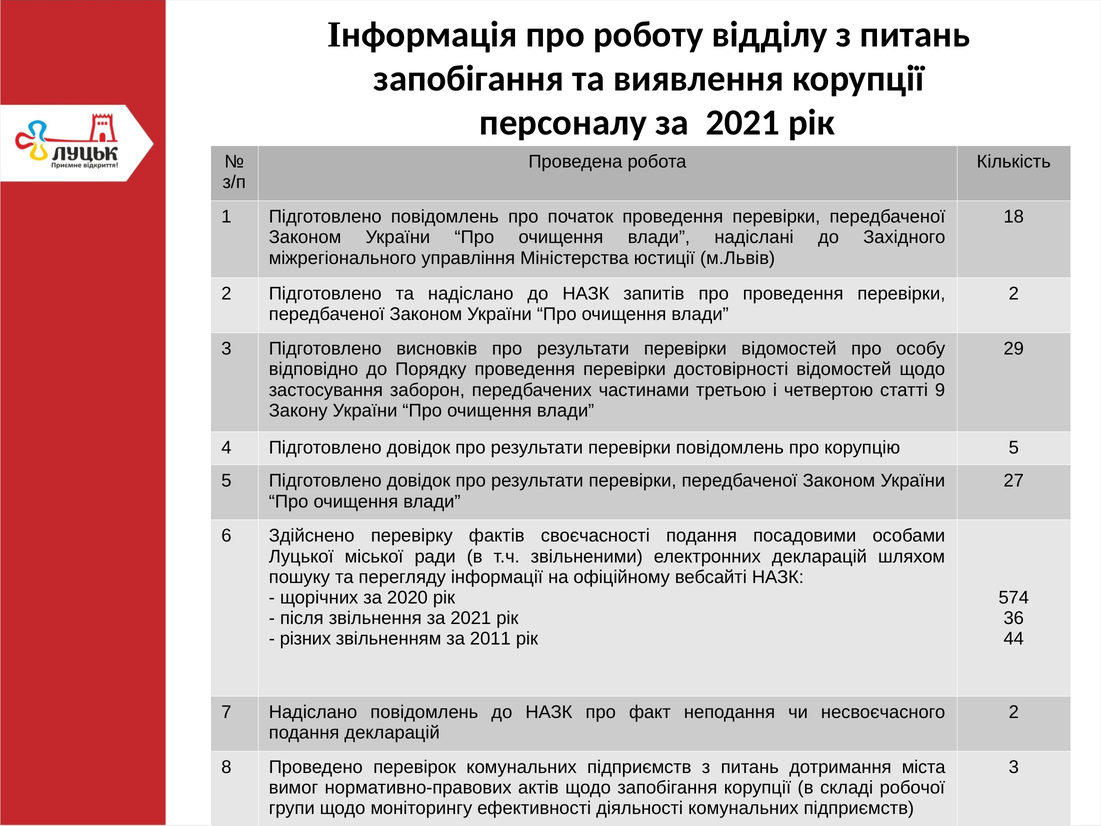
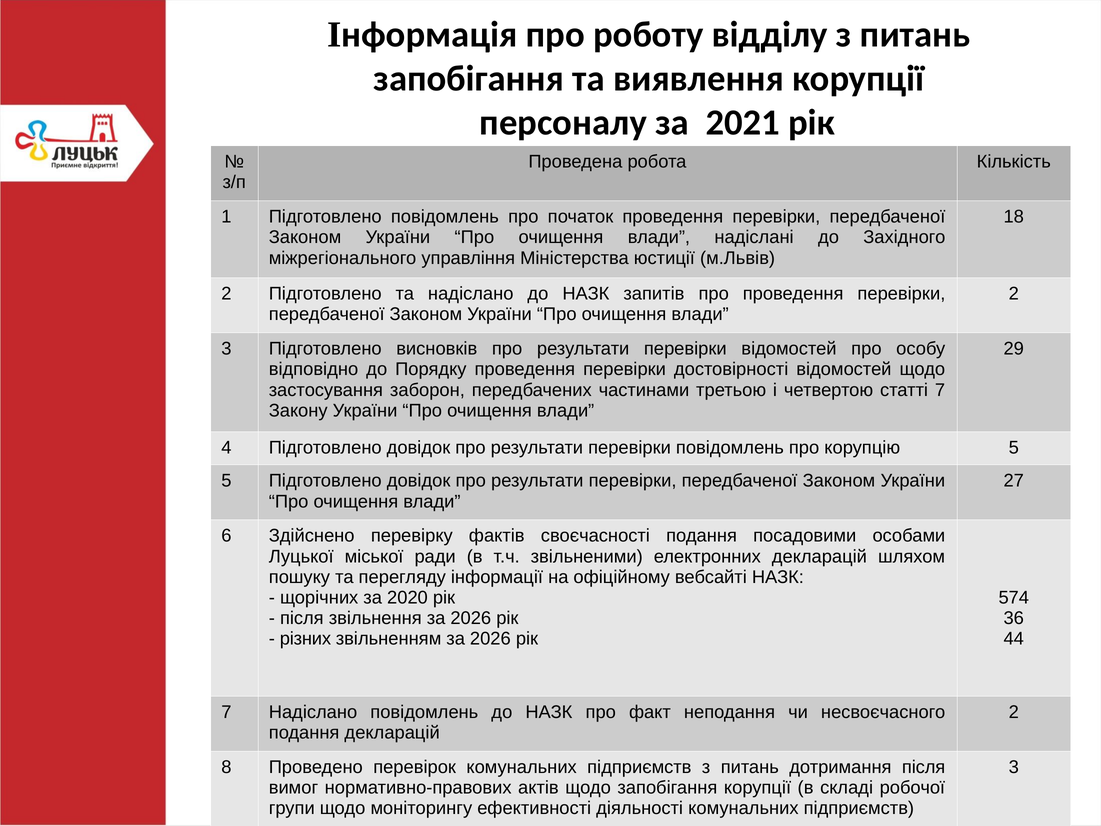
статті 9: 9 -> 7 (940, 390)
звільнення за 2021: 2021 -> 2026 (471, 618)
звільненням за 2011: 2011 -> 2026 (490, 639)
дотримання міста: міста -> після (924, 767)
